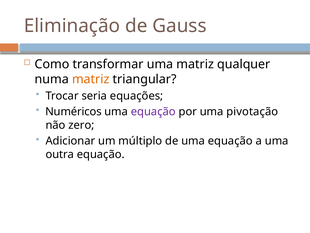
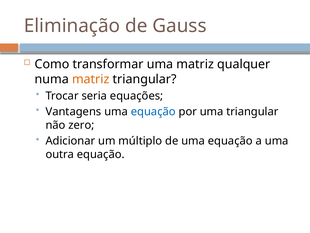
Numéricos: Numéricos -> Vantagens (73, 111)
equação colour: purple -> blue (153, 111)
uma pivotação: pivotação -> triangular (252, 111)
